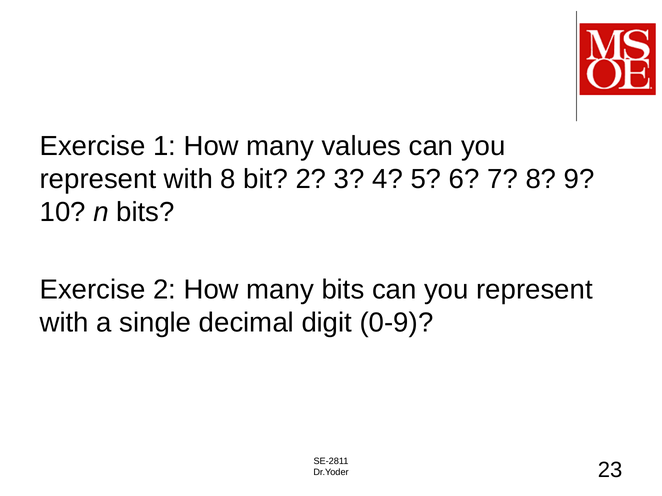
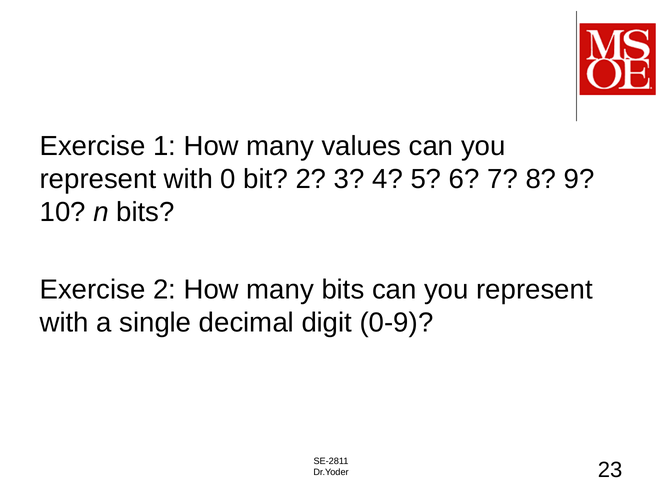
with 8: 8 -> 0 (228, 179)
